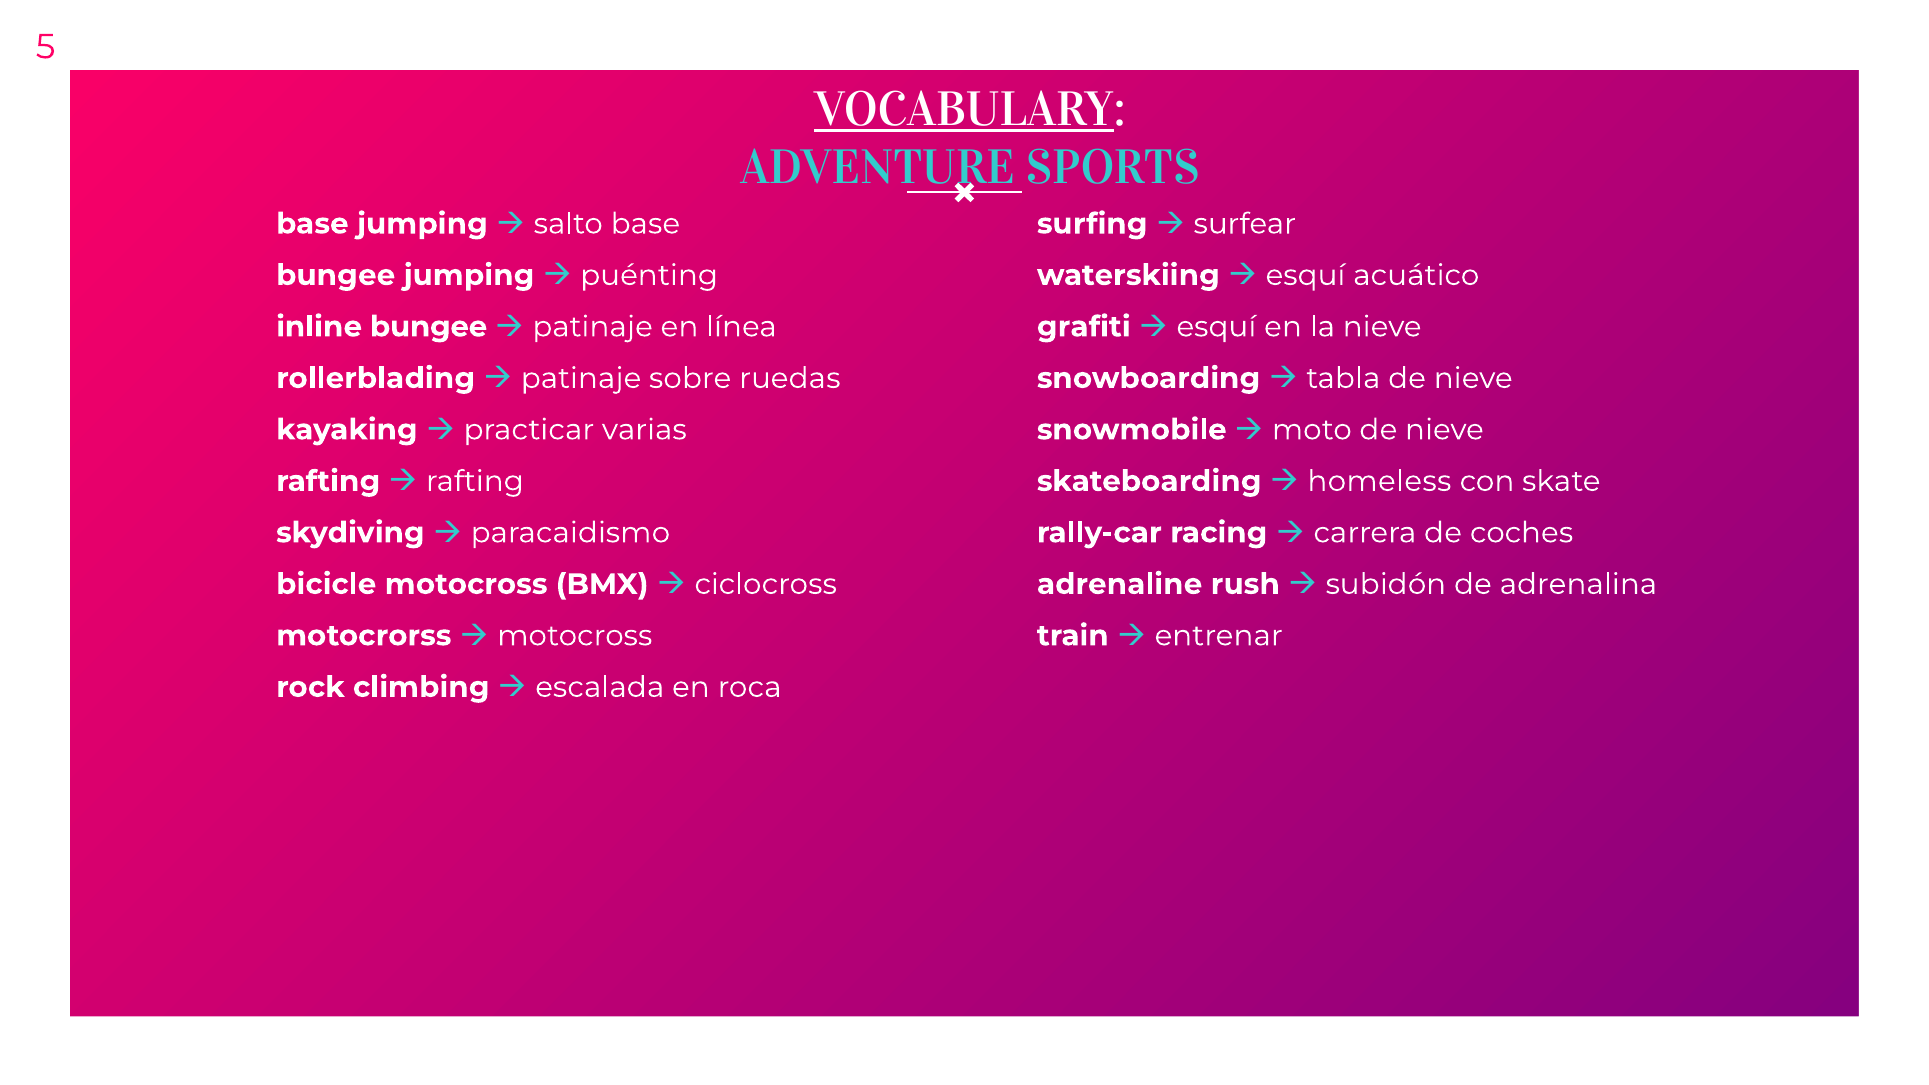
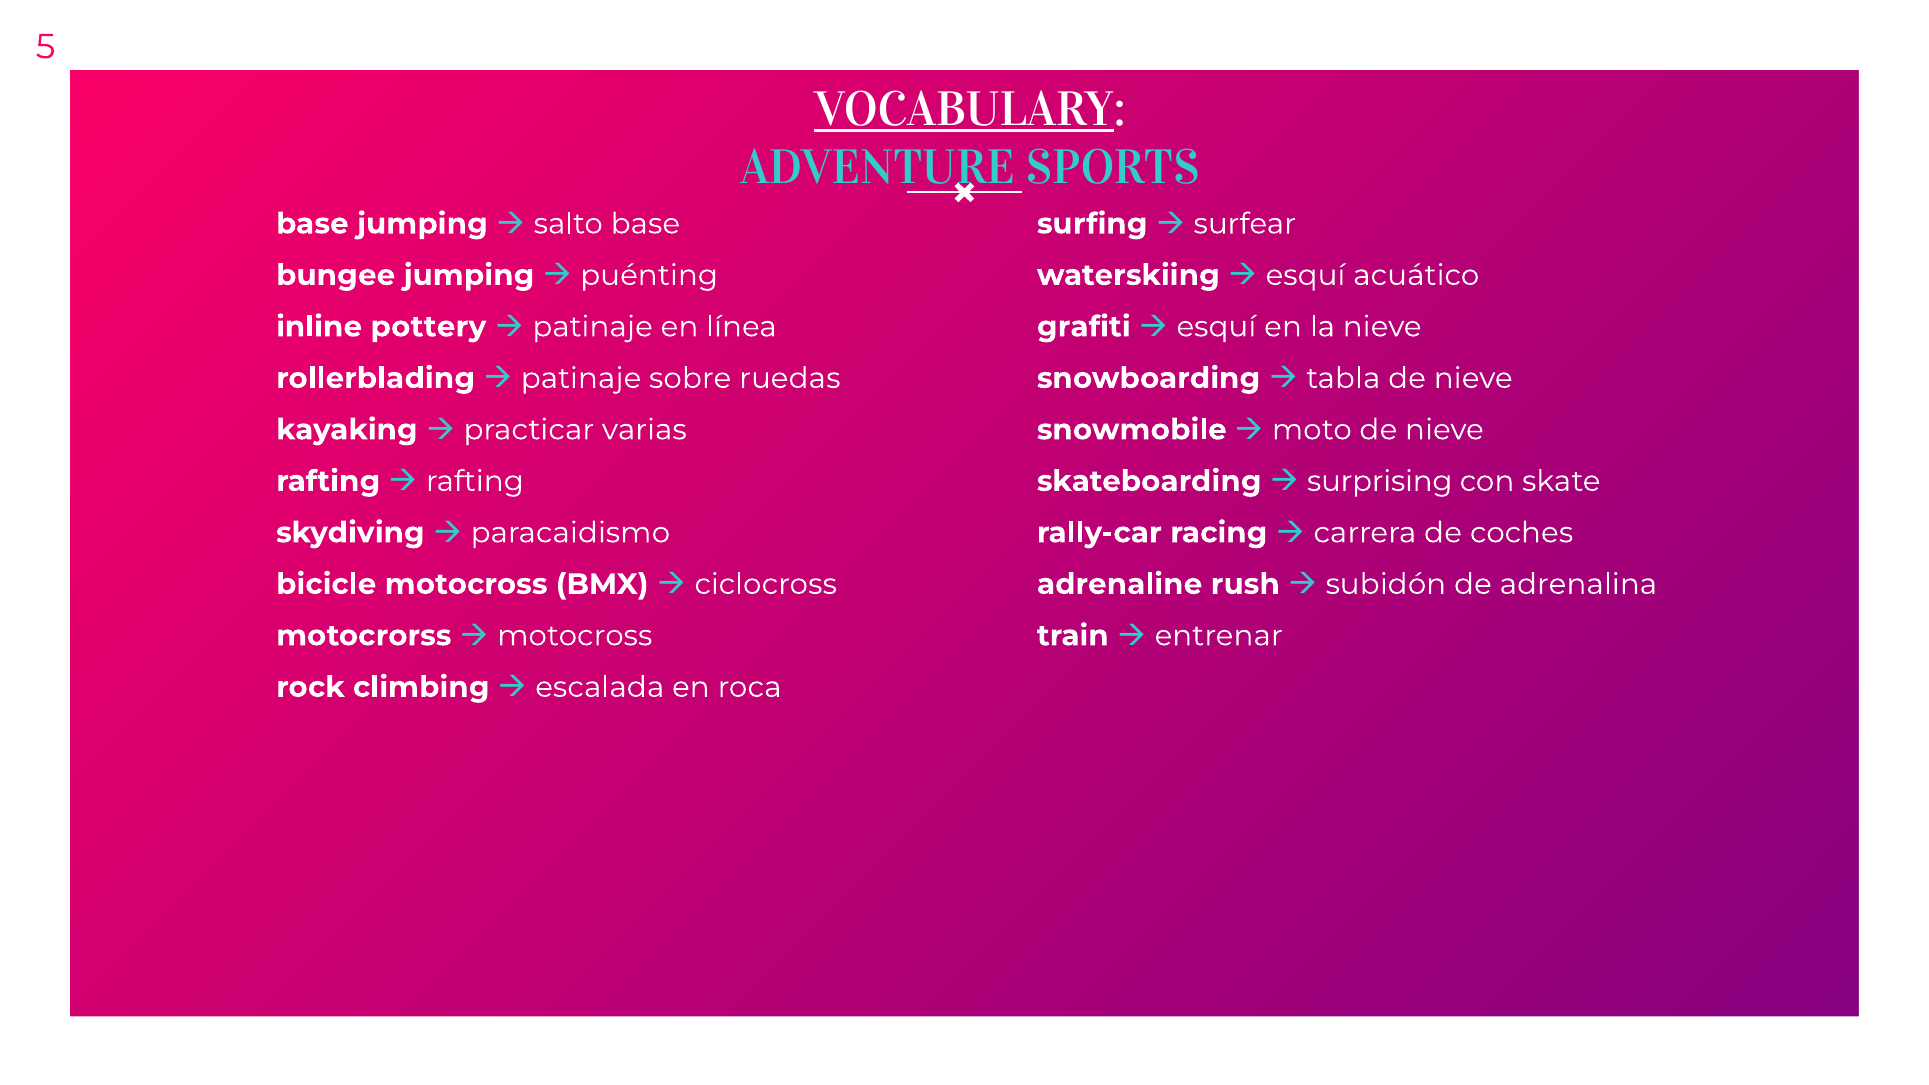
inline bungee: bungee -> pottery (428, 327)
homeless: homeless -> surprising (1380, 481)
